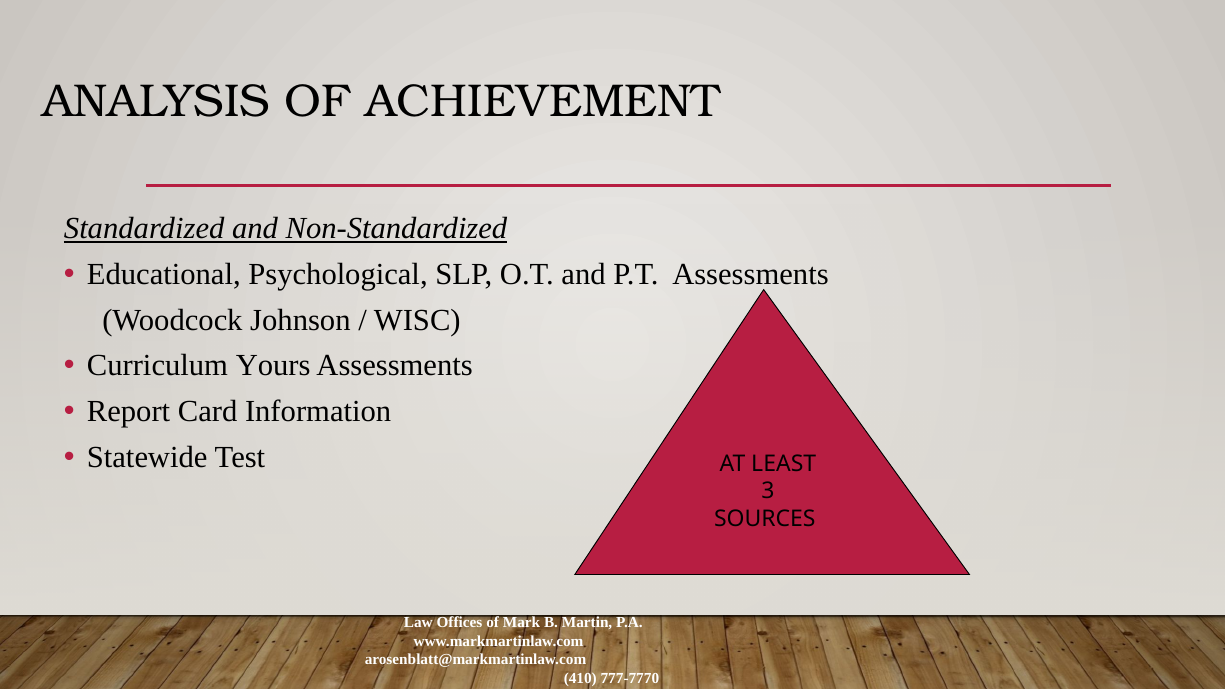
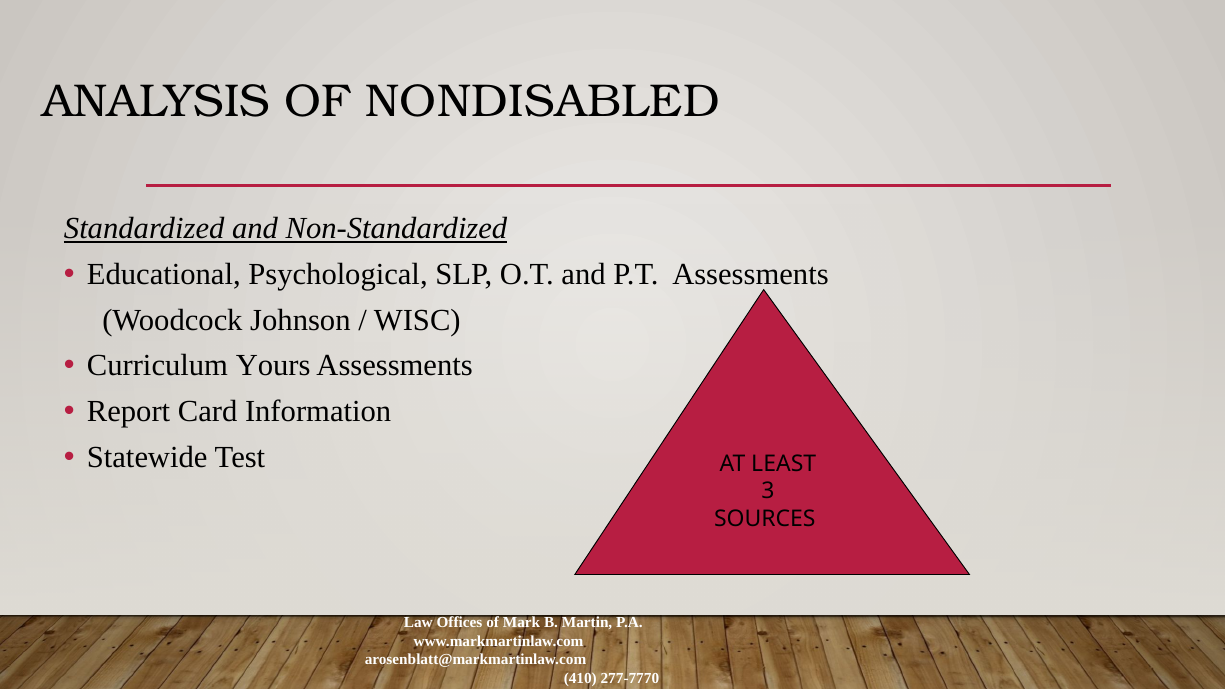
ACHIEVEMENT: ACHIEVEMENT -> NONDISABLED (543, 101)
777-7770: 777-7770 -> 277-7770 (630, 678)
